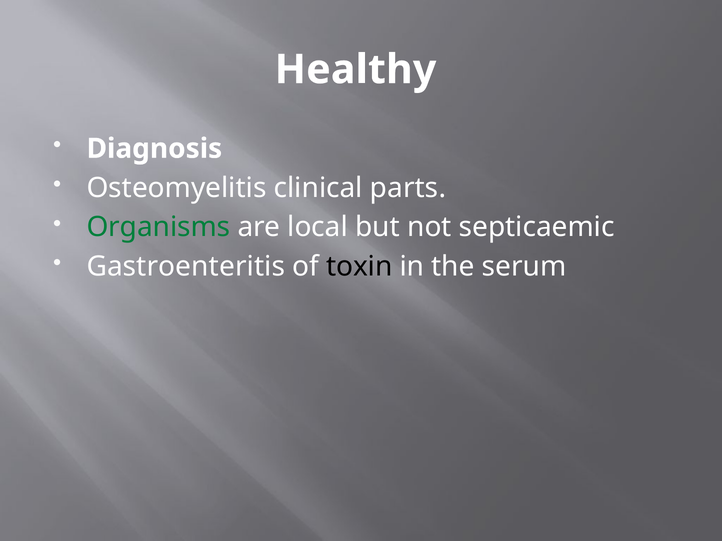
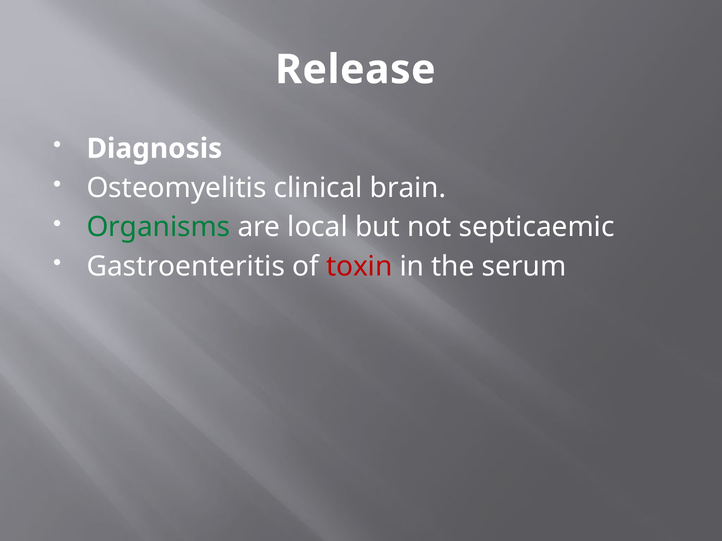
Healthy: Healthy -> Release (355, 70)
parts: parts -> brain (408, 188)
toxin colour: black -> red (359, 267)
